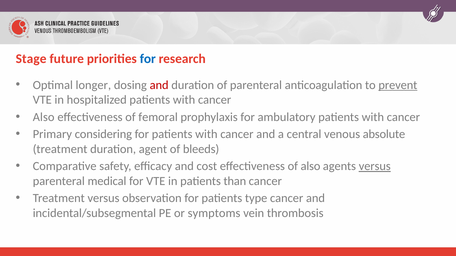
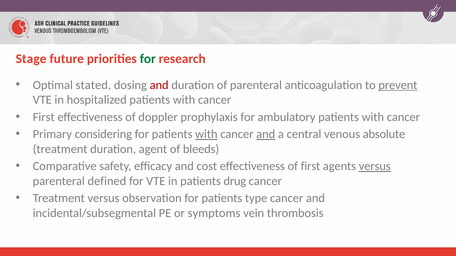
for colour: blue -> green (148, 59)
longer: longer -> stated (93, 85)
Also: Also -> First (44, 117)
femoral: femoral -> doppler (158, 117)
with underline: none -> present (206, 134)
and underline: none -> present (266, 134)
of also: also -> first (310, 167)
medical: medical -> defined (107, 181)
than: than -> drug (235, 181)
